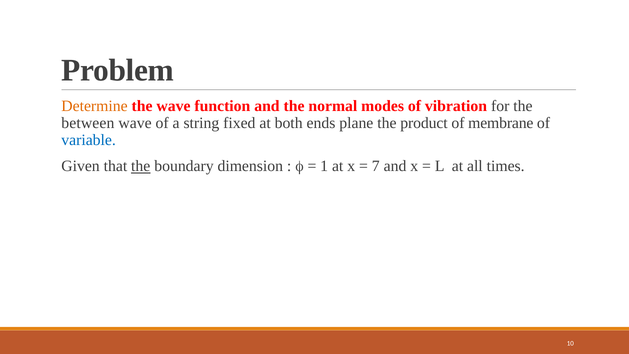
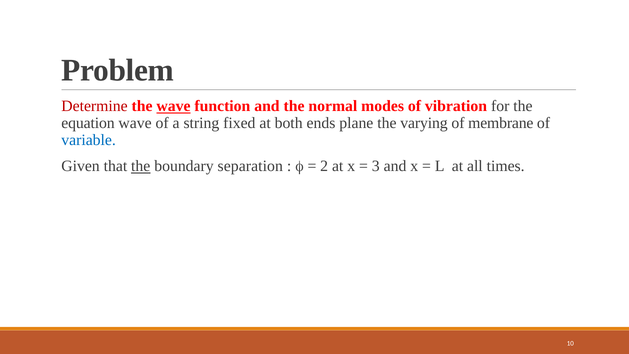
Determine colour: orange -> red (94, 106)
wave underline: none -> present (174, 106)
between: between -> equation (88, 123)
product: product -> varying (424, 123)
dimension: dimension -> separation (250, 166)
1: 1 -> 2 (324, 166)
7: 7 -> 3 (376, 166)
